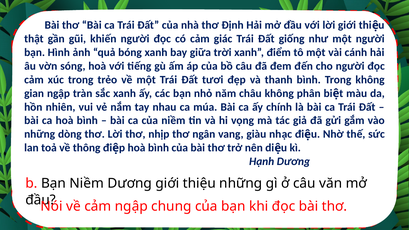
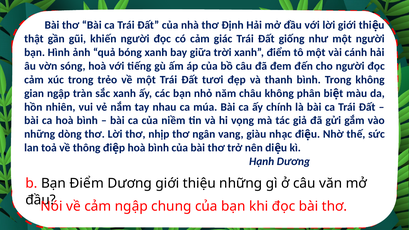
Bạn Niềm: Niềm -> Điểm (87, 184)
